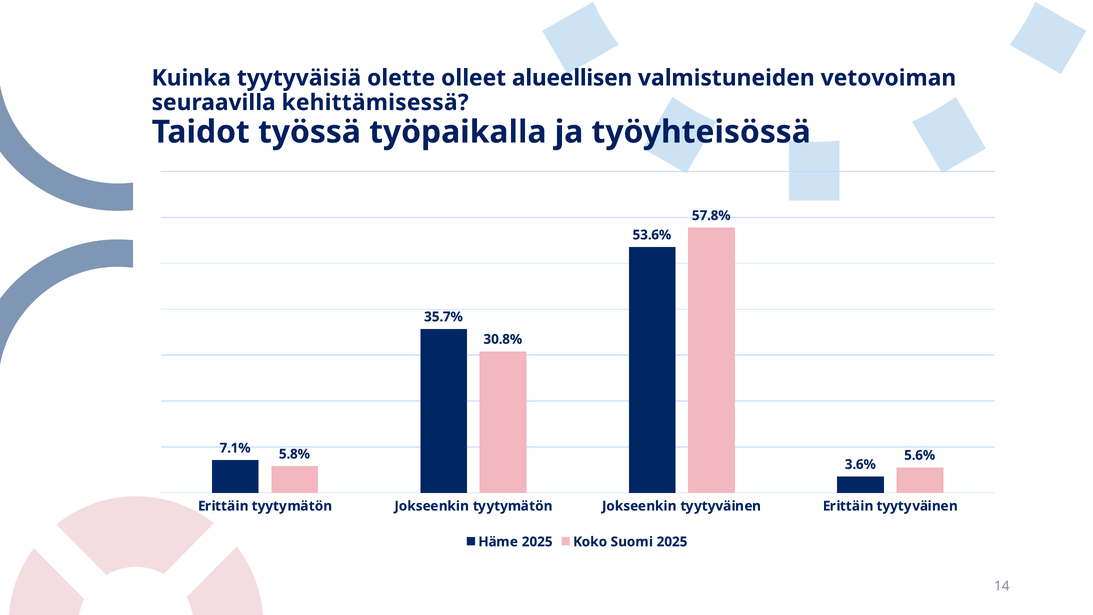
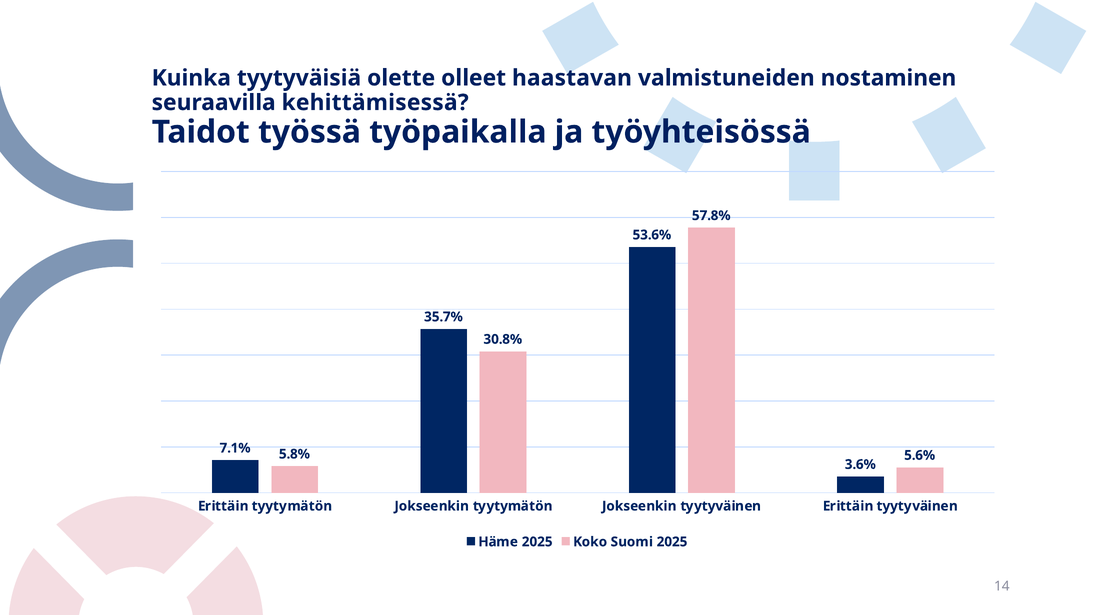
alueellisen: alueellisen -> haastavan (572, 78)
vetovoiman: vetovoiman -> nostaminen (888, 78)
